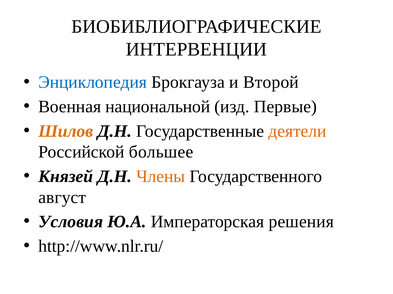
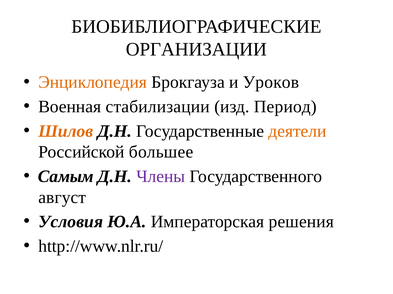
ИНТЕРВЕНЦИИ: ИНТЕРВЕНЦИИ -> ОРГАНИЗАЦИИ (196, 49)
Энциклопедия colour: blue -> orange (93, 82)
Второй: Второй -> Уроков (271, 82)
национальной: национальной -> стабилизации (158, 107)
Первые: Первые -> Период (285, 107)
Князей: Князей -> Самым (66, 177)
Члены colour: orange -> purple (161, 177)
